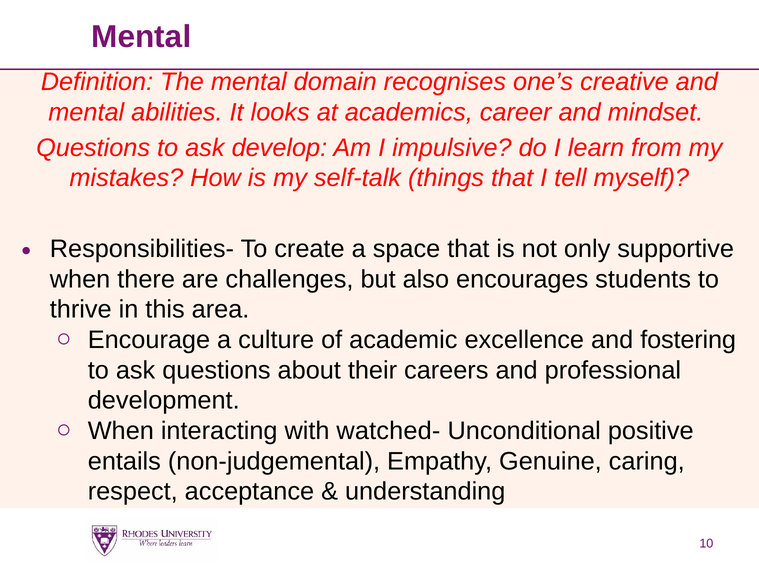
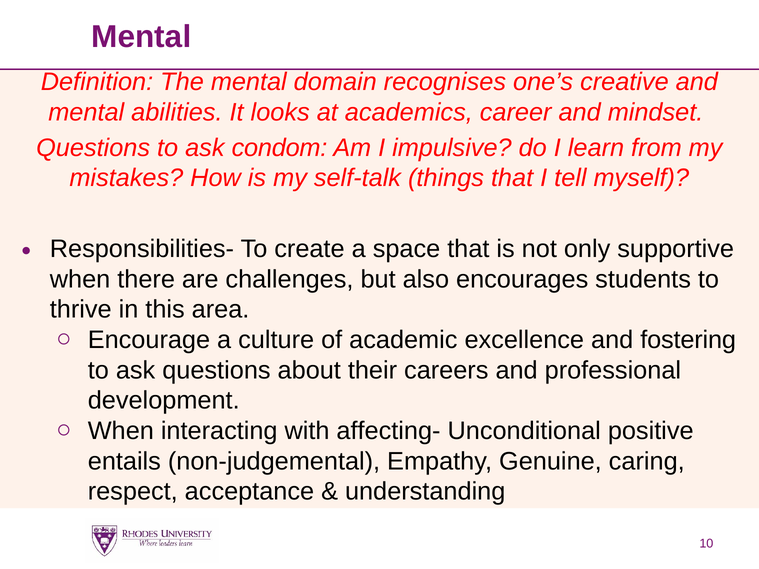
develop: develop -> condom (279, 148)
watched-: watched- -> affecting- (389, 431)
